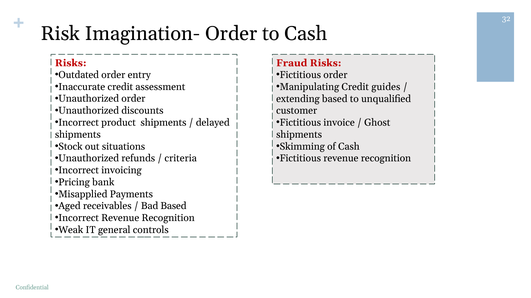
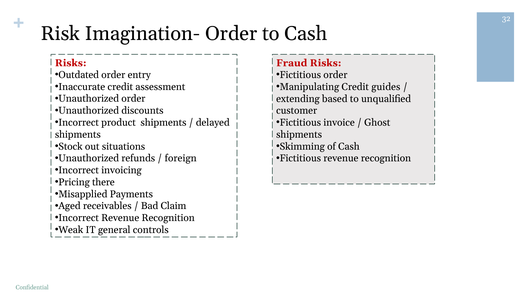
criteria: criteria -> foreign (181, 159)
bank: bank -> there (103, 183)
Bad Based: Based -> Claim (173, 206)
